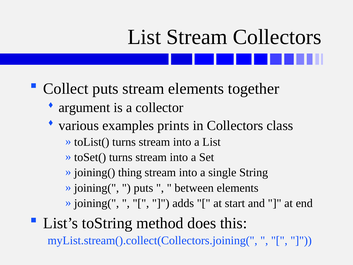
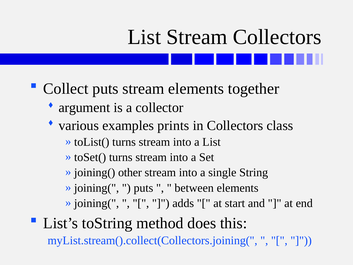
thing: thing -> other (130, 172)
